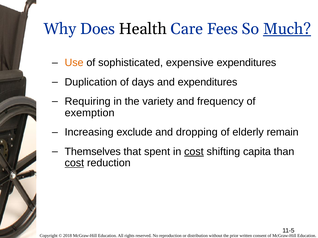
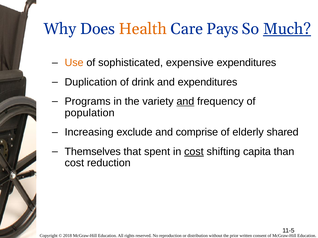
Health colour: black -> orange (143, 29)
Fees: Fees -> Pays (222, 29)
days: days -> drink (143, 82)
Requiring: Requiring -> Programs (88, 102)
and underline: none -> present (185, 102)
exemption: exemption -> population (90, 113)
dropping: dropping -> comprise (197, 132)
remain: remain -> shared (283, 132)
cost underline: present -> none (74, 163)
